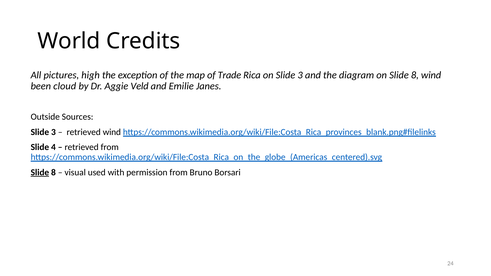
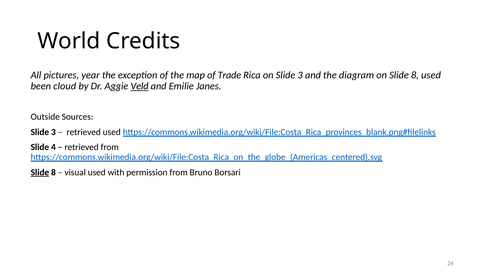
high: high -> year (91, 75)
8 wind: wind -> used (431, 75)
Veld underline: none -> present (140, 86)
retrieved wind: wind -> used (112, 132)
